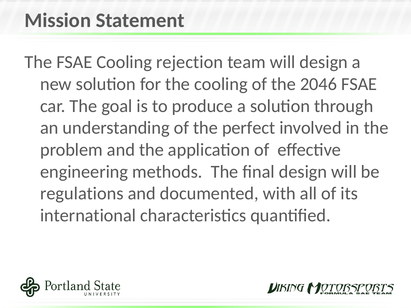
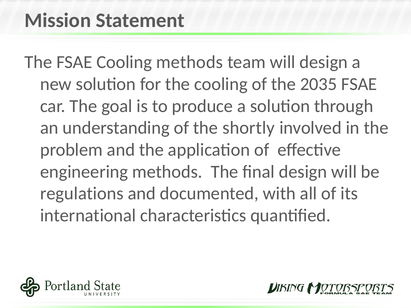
Cooling rejection: rejection -> methods (190, 62)
2046: 2046 -> 2035 (319, 84)
perfect: perfect -> shortly (249, 128)
